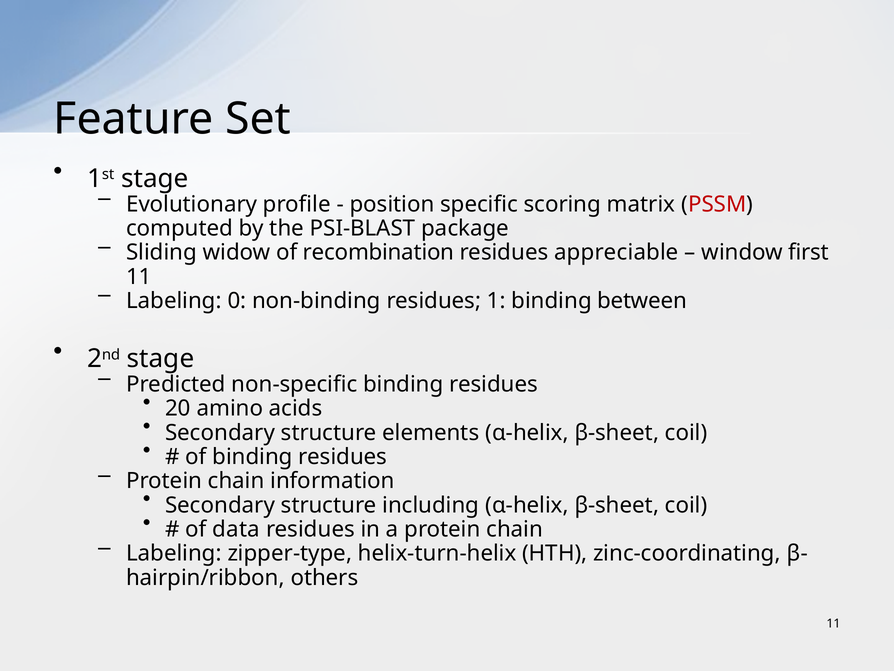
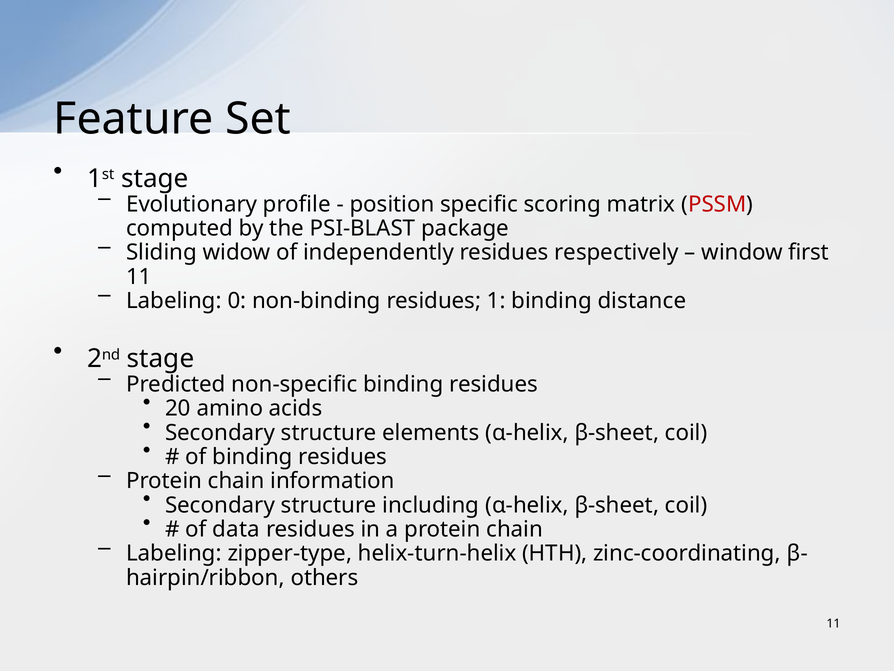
recombination: recombination -> independently (379, 252)
appreciable: appreciable -> respectively (616, 252)
between: between -> distance (642, 301)
